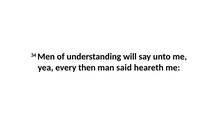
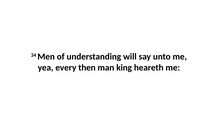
said: said -> king (124, 67)
